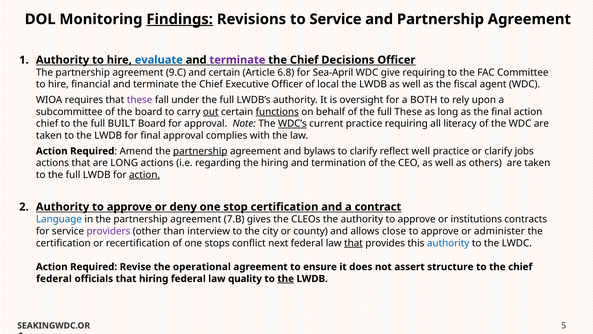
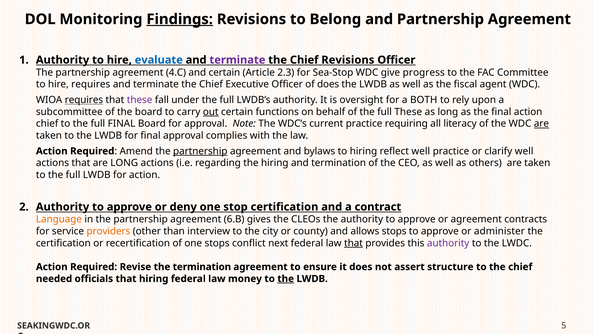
to Service: Service -> Belong (335, 19)
Chief Decisions: Decisions -> Revisions (348, 60)
9.C: 9.C -> 4.C (176, 72)
6.8: 6.8 -> 2.3 (286, 72)
Sea-April: Sea-April -> Sea-Stop (333, 72)
give requiring: requiring -> progress (424, 72)
hire financial: financial -> requires (91, 84)
of local: local -> does (328, 84)
requires underline: none -> present (84, 100)
functions underline: present -> none (277, 112)
full BUILT: BUILT -> FINAL (122, 124)
WDC’s underline: present -> none (292, 124)
are underline: none -> present (541, 124)
to clarify: clarify -> hiring (363, 151)
clarify jobs: jobs -> well (524, 151)
action underline: present -> none (145, 175)
Language colour: blue -> orange (59, 219)
7.B: 7.B -> 6.B (234, 219)
or institutions: institutions -> agreement (476, 219)
providers colour: purple -> orange (108, 231)
allows close: close -> stops (394, 231)
authority colour: blue -> purple (448, 243)
the operational: operational -> termination (202, 267)
federal: federal -> needed (54, 278)
quality: quality -> money (245, 278)
